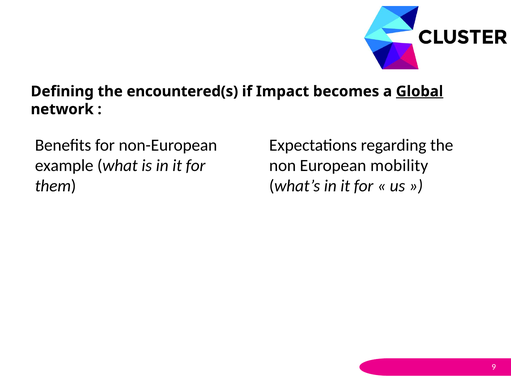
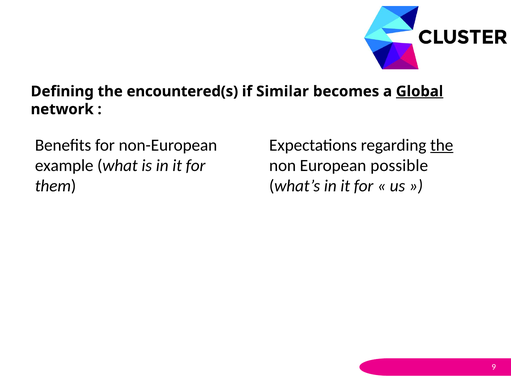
Impact: Impact -> Similar (283, 91)
the underline: none -> present (442, 145)
mobility: mobility -> possible (399, 166)
